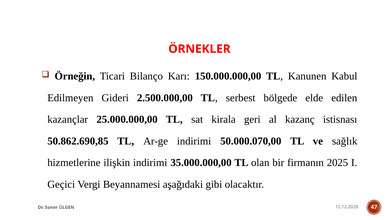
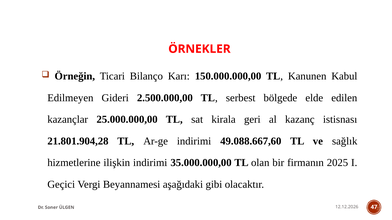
50.862.690,85: 50.862.690,85 -> 21.801.904,28 (78, 141)
50.000.070,00: 50.000.070,00 -> 49.088.667,60 (251, 141)
